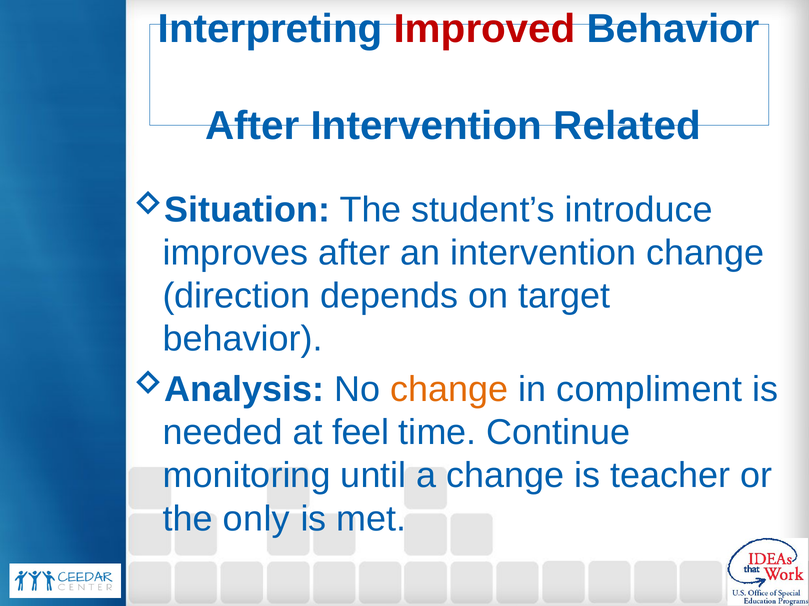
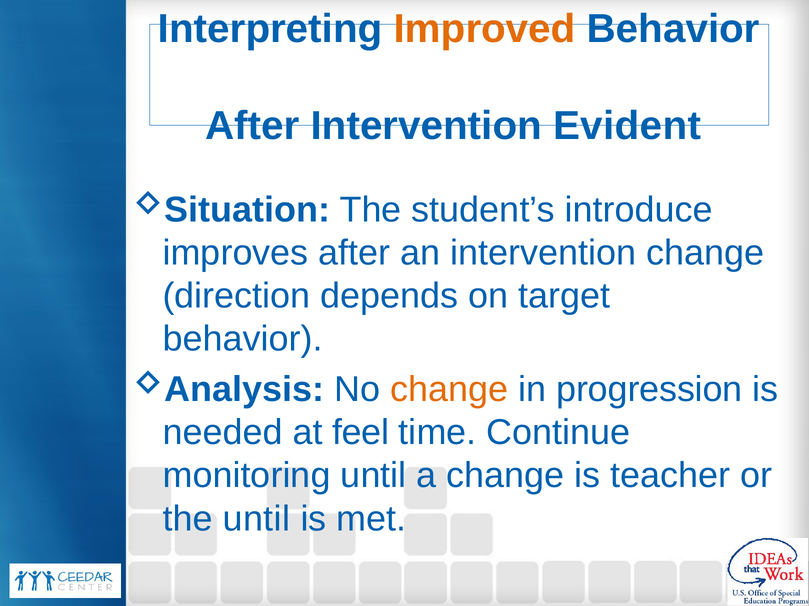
Improved colour: red -> orange (485, 29)
Related: Related -> Evident (627, 126)
compliment: compliment -> progression (649, 390)
the only: only -> until (256, 519)
